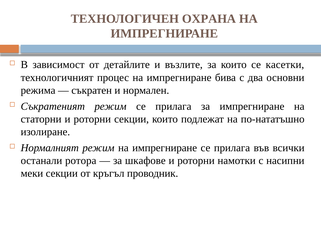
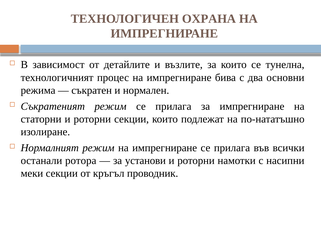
касетки: касетки -> тунелна (285, 65)
шкафове: шкафове -> установи (145, 161)
